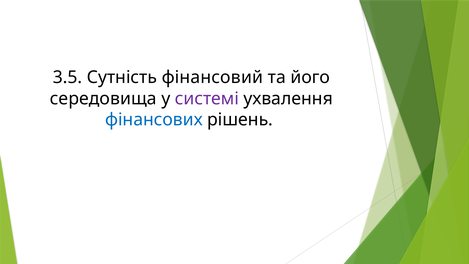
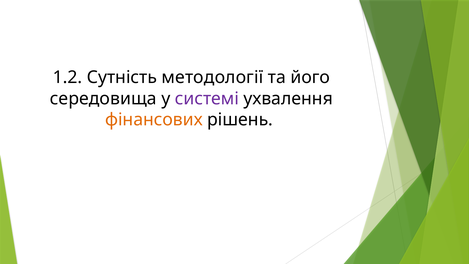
3.5: 3.5 -> 1.2 (68, 77)
фінансовий: фінансовий -> методології (212, 77)
фінансових colour: blue -> orange (154, 120)
